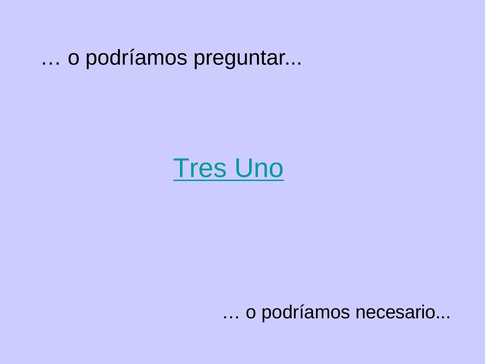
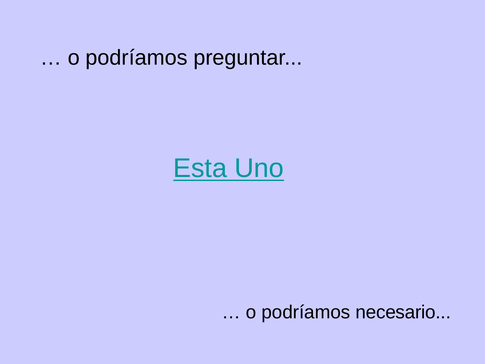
Tres: Tres -> Esta (200, 168)
